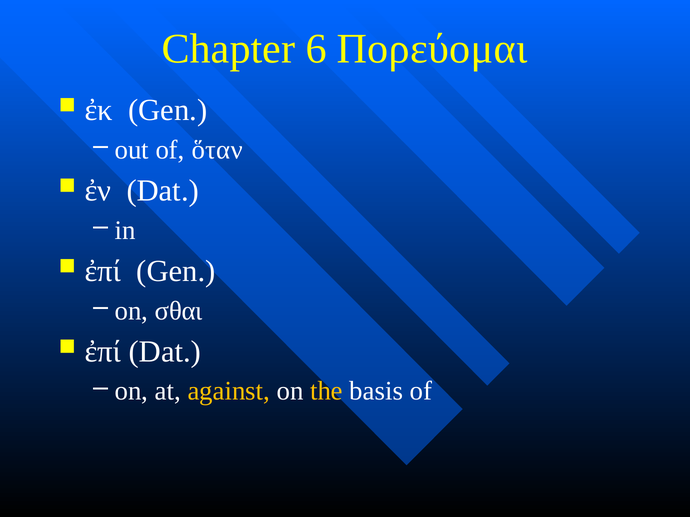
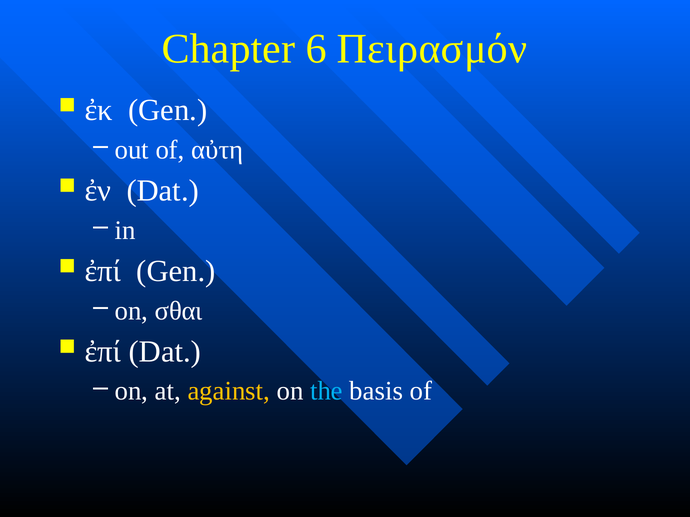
Πορεύομαι: Πορεύομαι -> Πειρασμόν (432, 49)
ὅταν: ὅταν -> αὐτη (217, 150)
the colour: yellow -> light blue (326, 392)
